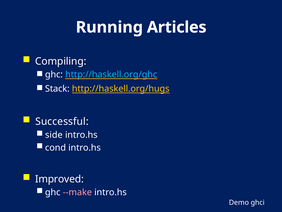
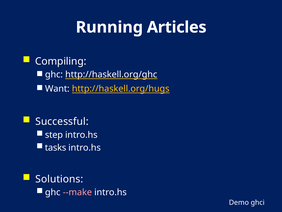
http://haskell.org/ghc colour: light blue -> white (111, 74)
Stack: Stack -> Want (57, 89)
side: side -> step (54, 135)
cond: cond -> tasks (56, 147)
Improved: Improved -> Solutions (59, 179)
